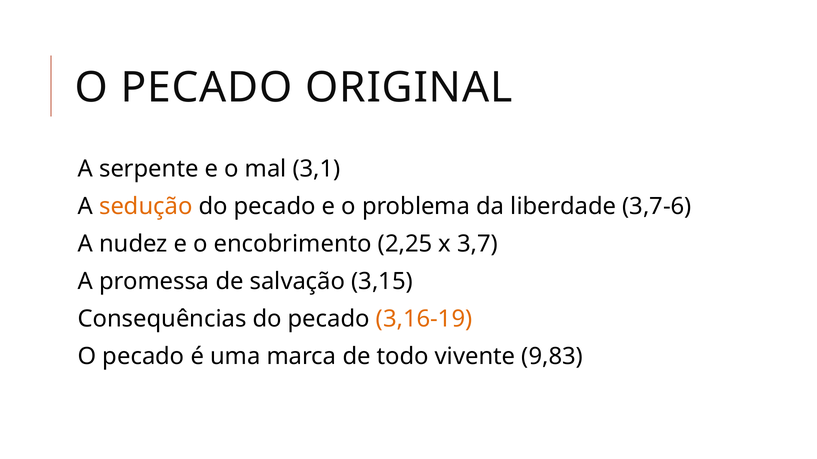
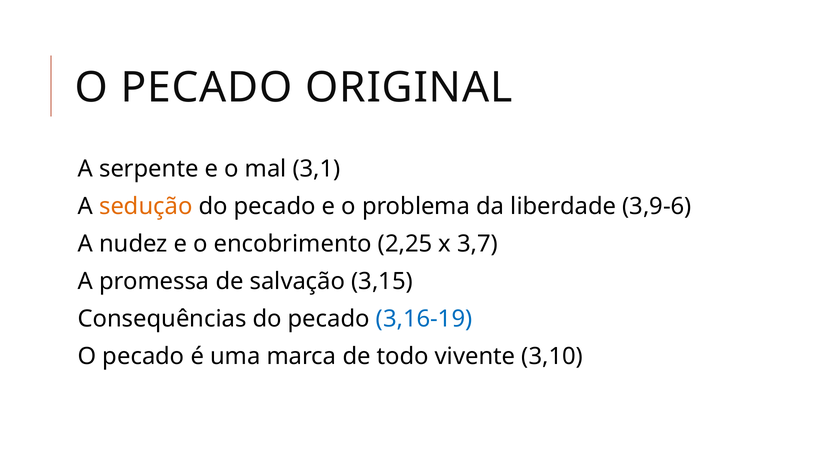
3,7-6: 3,7-6 -> 3,9-6 (657, 207)
3,16-19 colour: orange -> blue (424, 319)
9,83: 9,83 -> 3,10 (552, 357)
